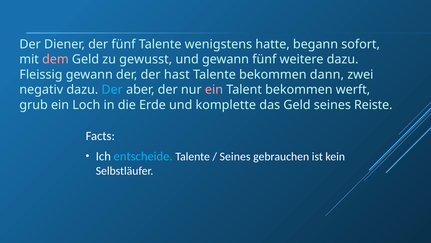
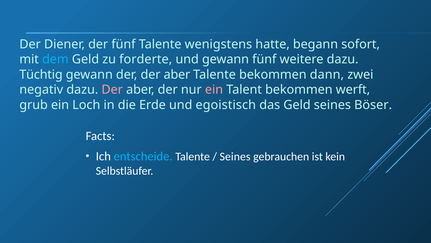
dem colour: pink -> light blue (55, 59)
gewusst: gewusst -> forderte (146, 59)
Fleissig: Fleissig -> Tüchtig (41, 74)
der der hast: hast -> aber (177, 74)
Der colour: light blue -> pink (112, 90)
komplette: komplette -> egoistisch (226, 105)
Reiste: Reiste -> Böser (373, 105)
